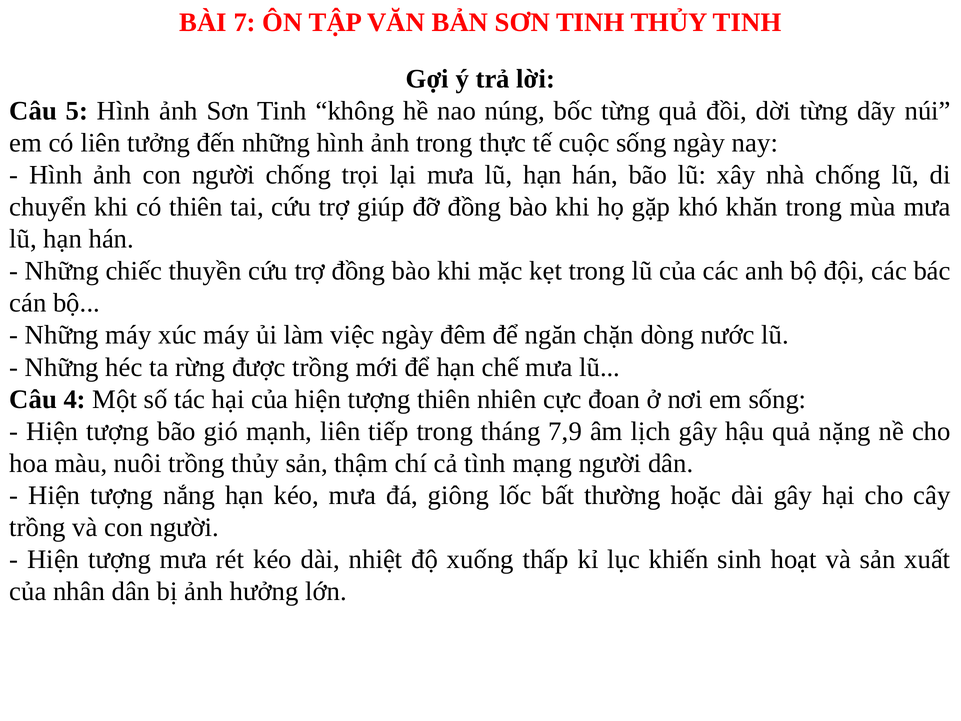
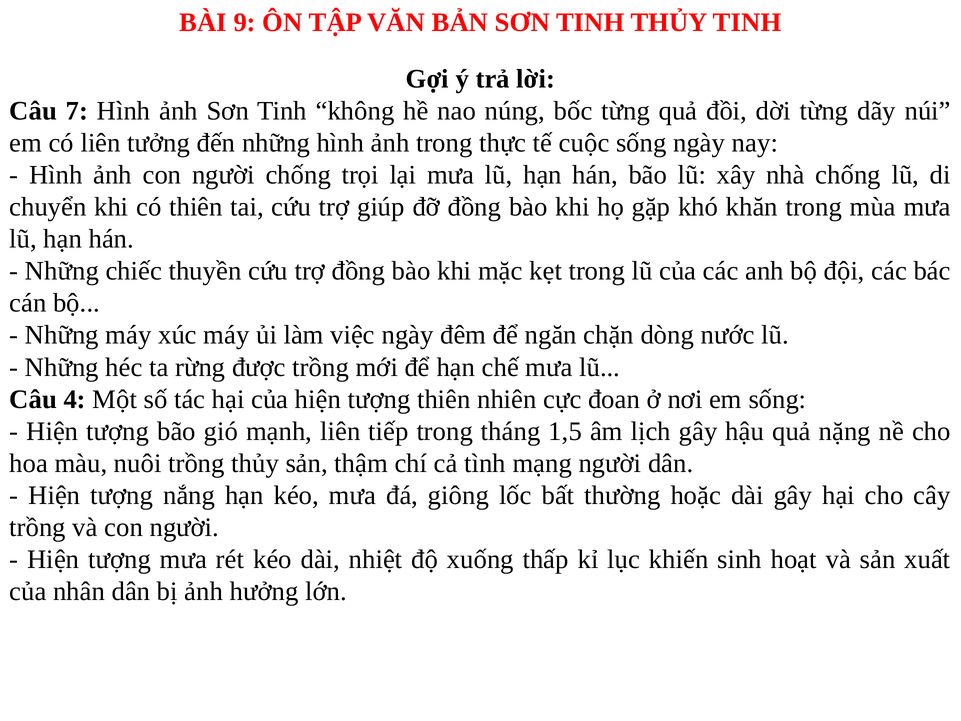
7: 7 -> 9 (245, 23)
5: 5 -> 7 (77, 111)
7,9: 7,9 -> 1,5 (565, 431)
